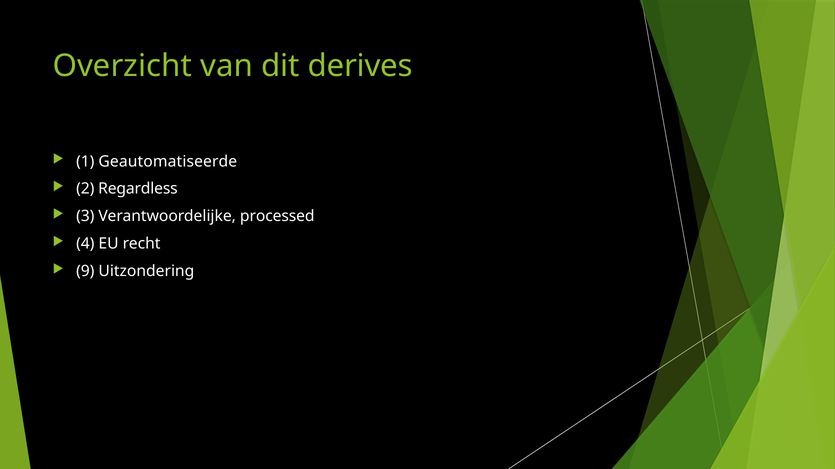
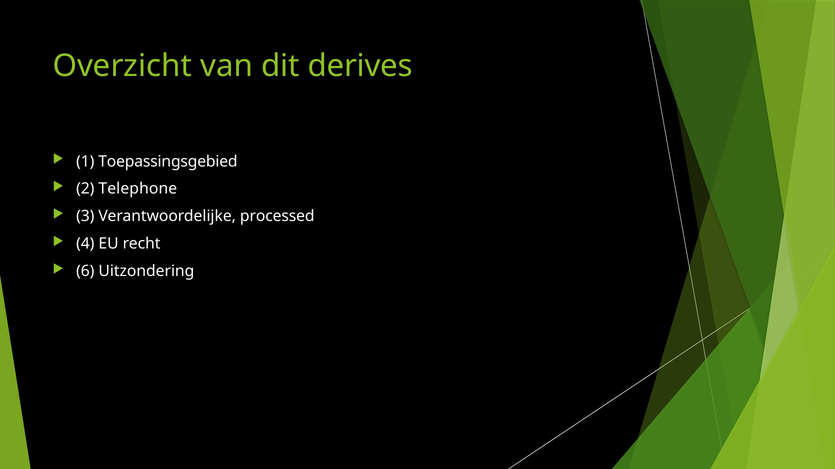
Geautomatiseerde: Geautomatiseerde -> Toepassingsgebied (168, 162)
Regardless: Regardless -> Telephone (138, 189)
9: 9 -> 6 (85, 272)
